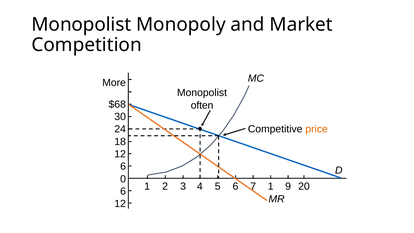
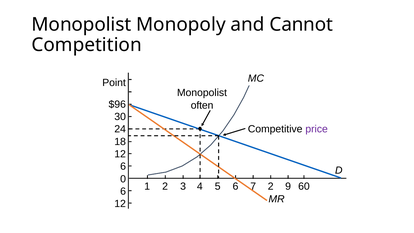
Market: Market -> Cannot (301, 25)
More: More -> Point (114, 83)
$68: $68 -> $96 (117, 104)
price colour: orange -> purple (317, 129)
1: 1 -> 2 (271, 186)
20: 20 -> 60 (304, 186)
